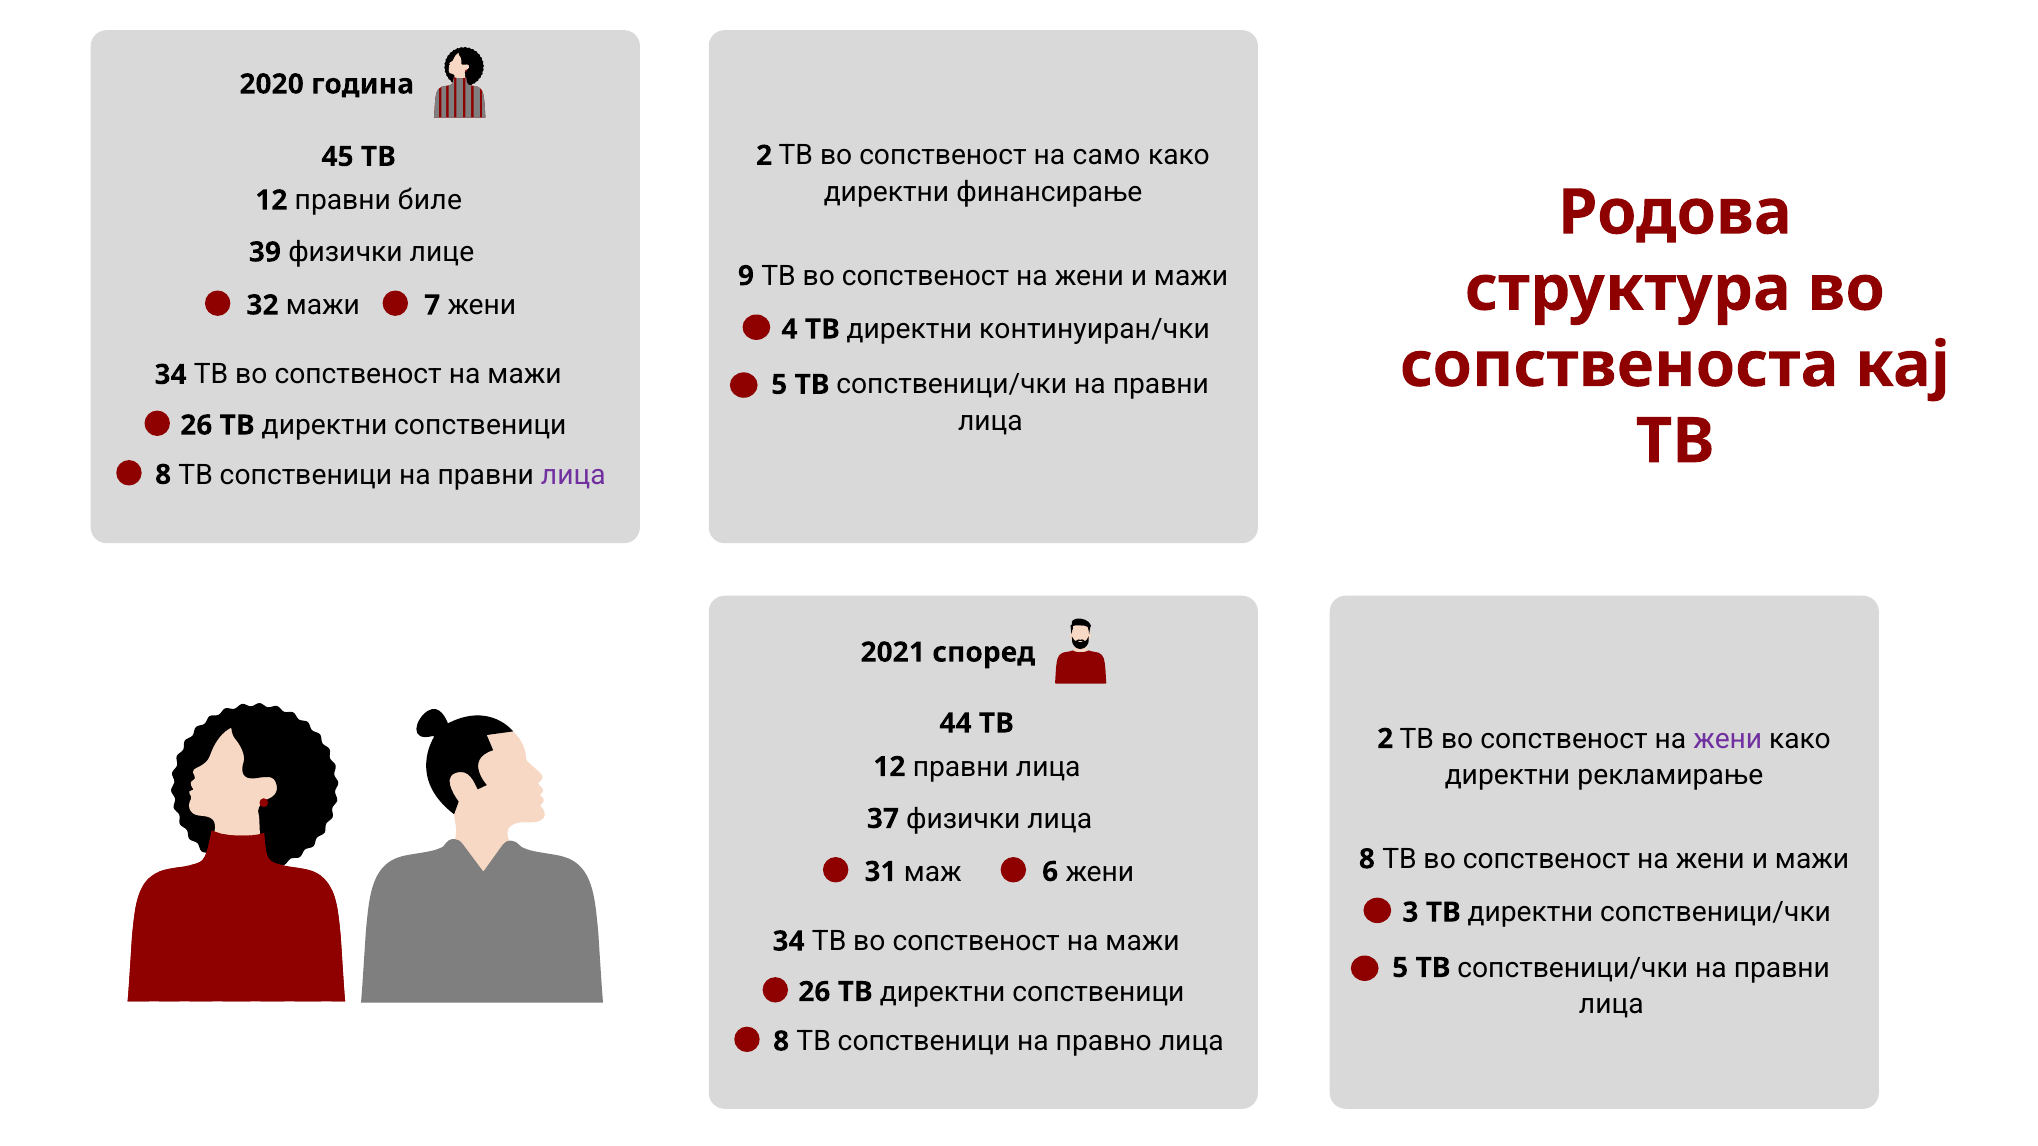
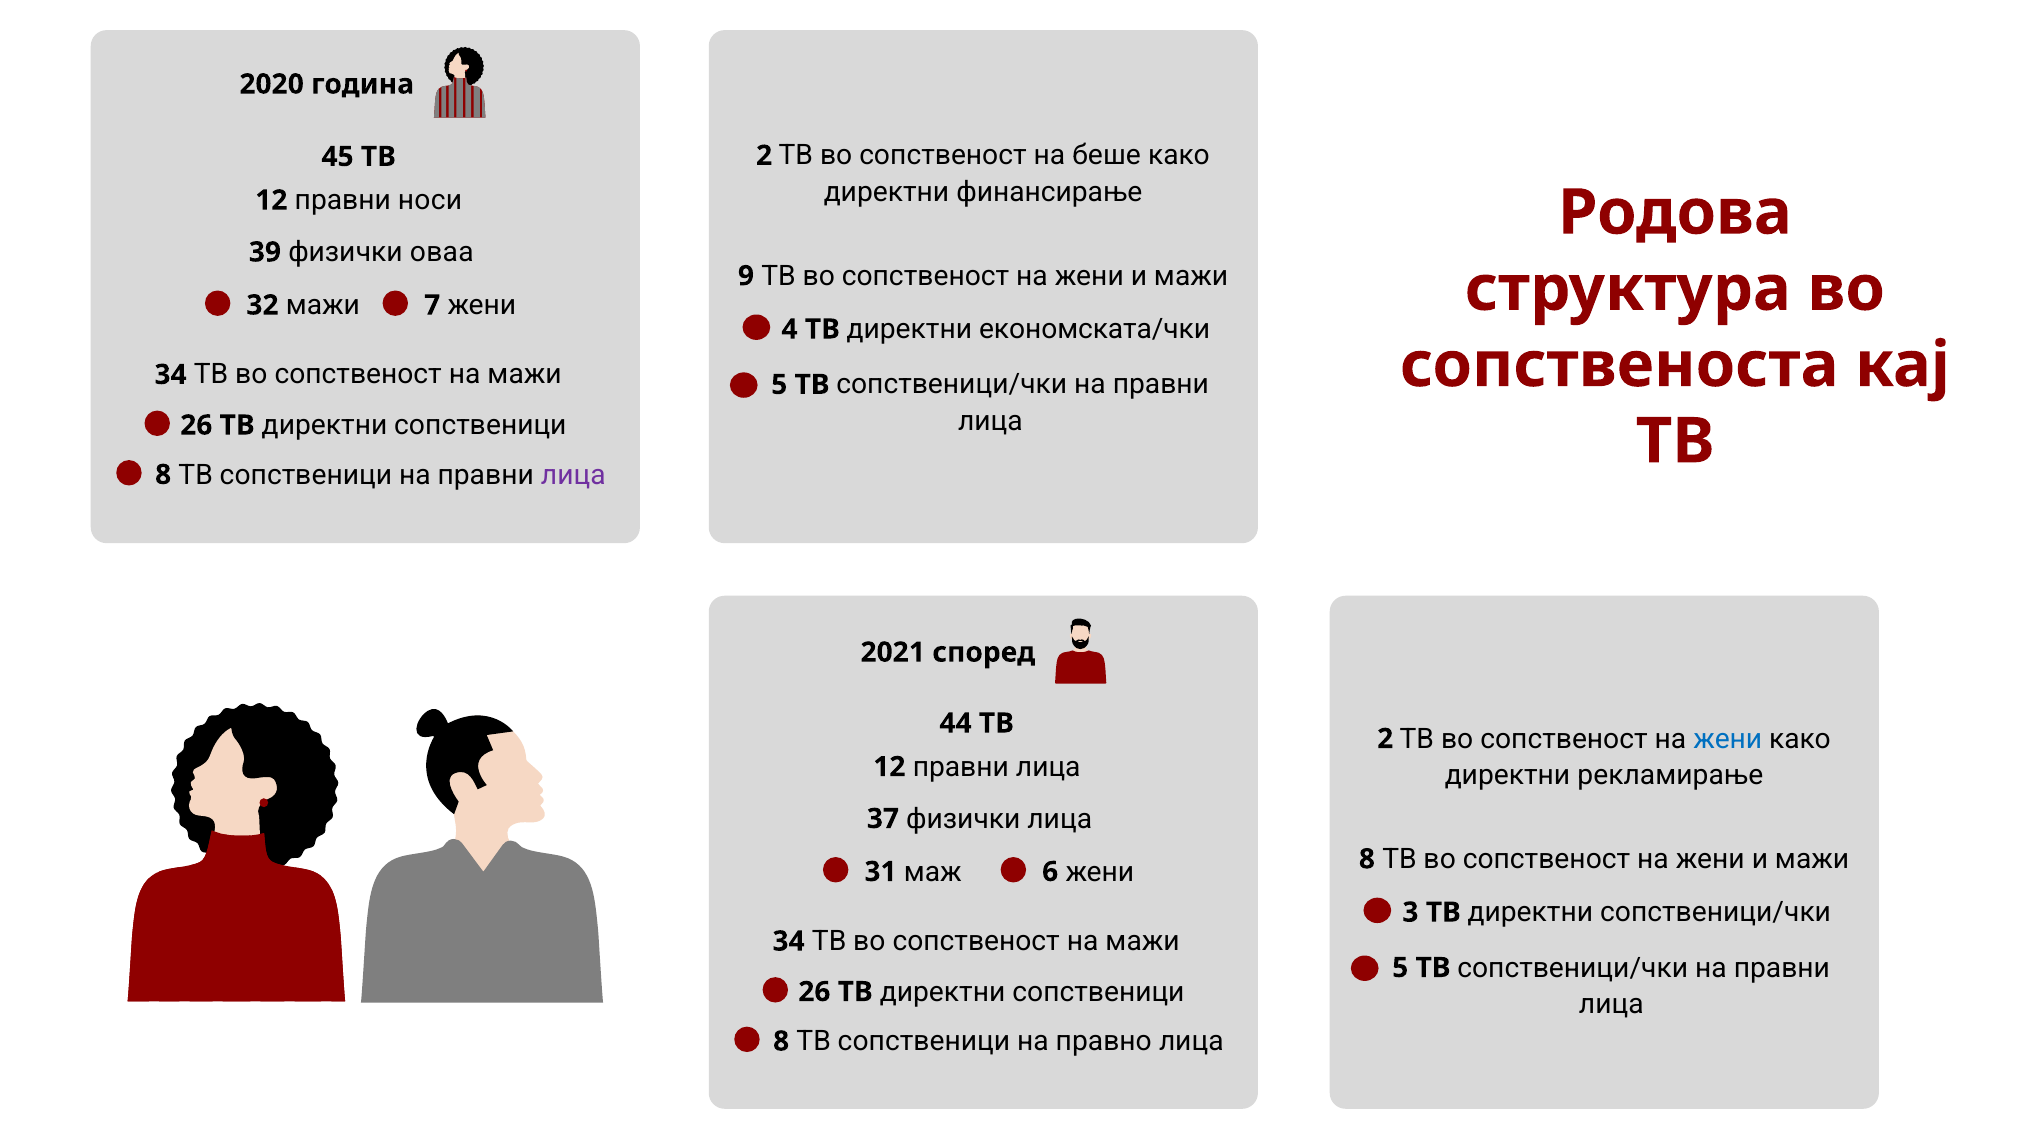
само: само -> беше (1107, 156)
биле: биле -> носи (430, 200)
лице: лице -> оваа (442, 252)
континуиран/чки: континуиран/чки -> економската/чки (1095, 329)
жени colour: purple -> blue (1728, 739)
